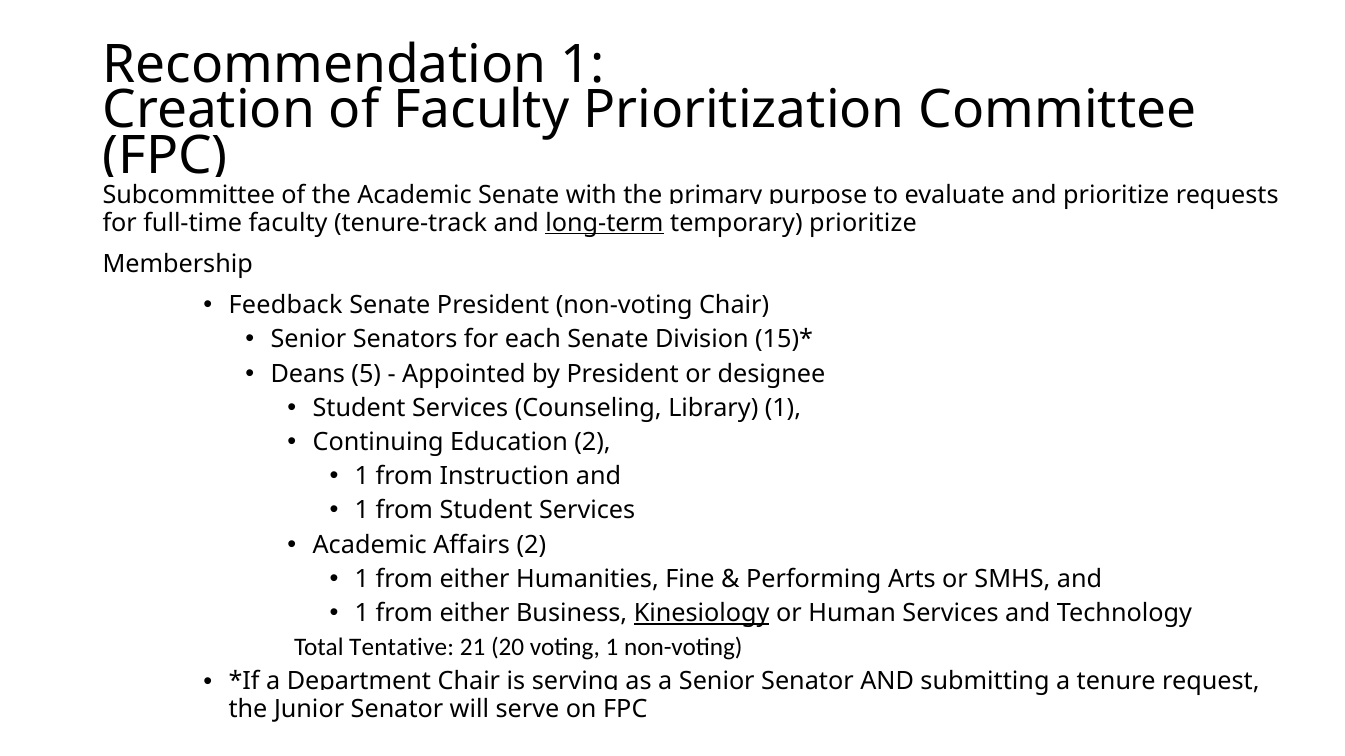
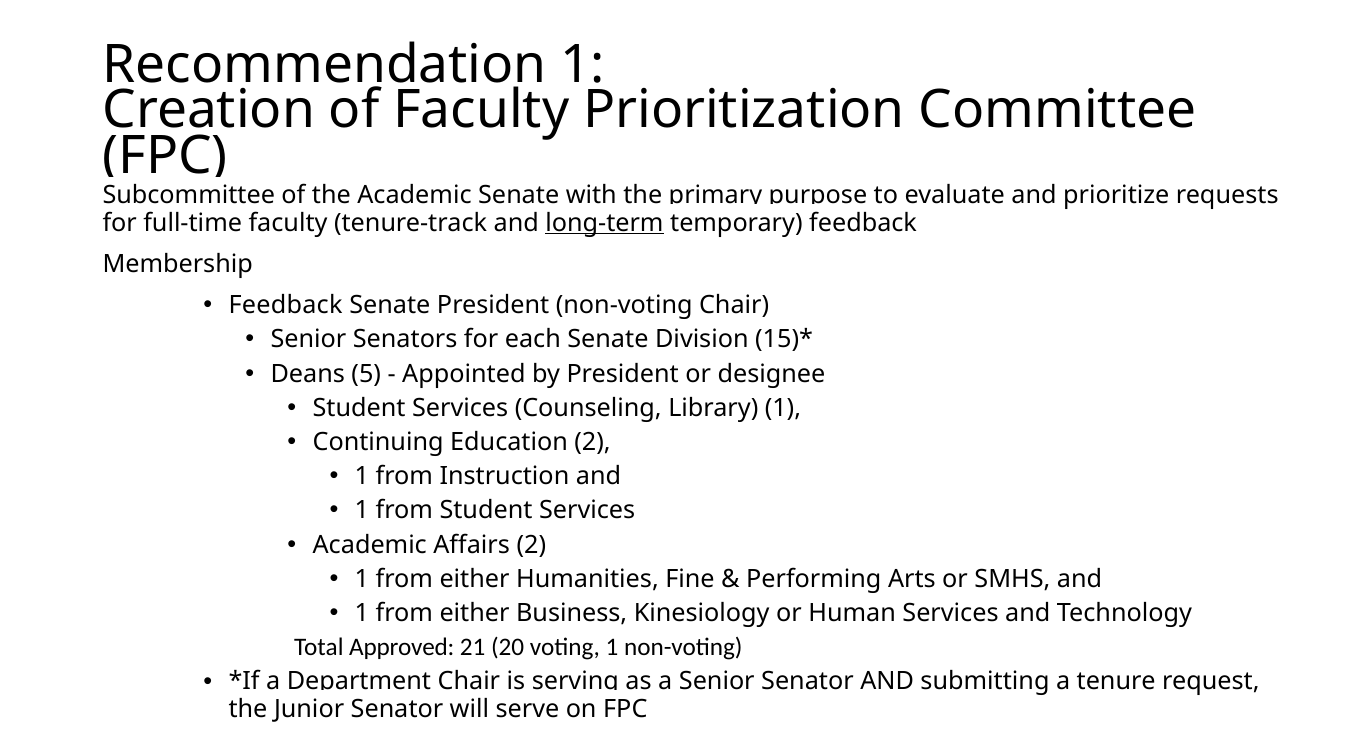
temporary prioritize: prioritize -> feedback (863, 223)
Kinesiology underline: present -> none (702, 614)
Tentative: Tentative -> Approved (402, 648)
